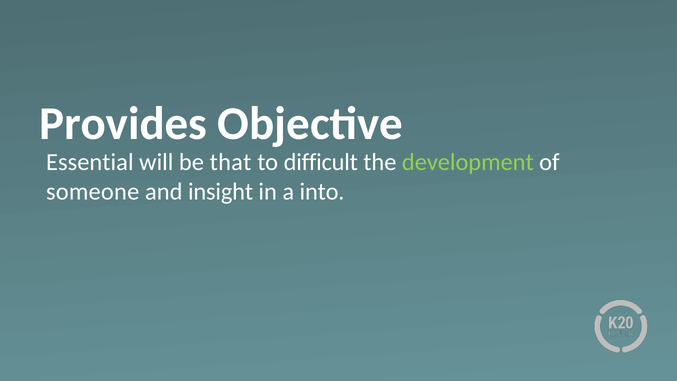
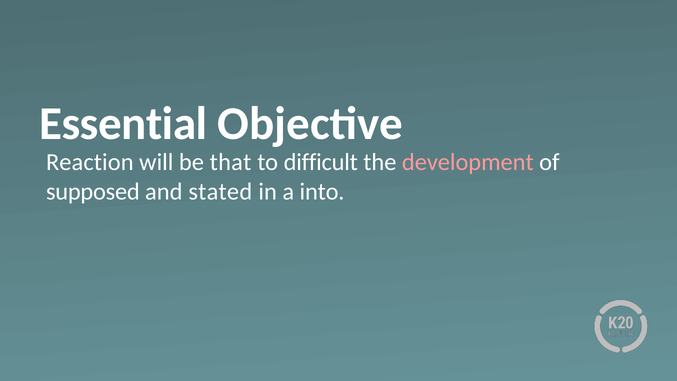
Provides: Provides -> Essential (123, 124)
Essential: Essential -> Reaction (90, 162)
development colour: light green -> pink (468, 162)
someone: someone -> supposed (93, 191)
insight: insight -> stated (220, 191)
